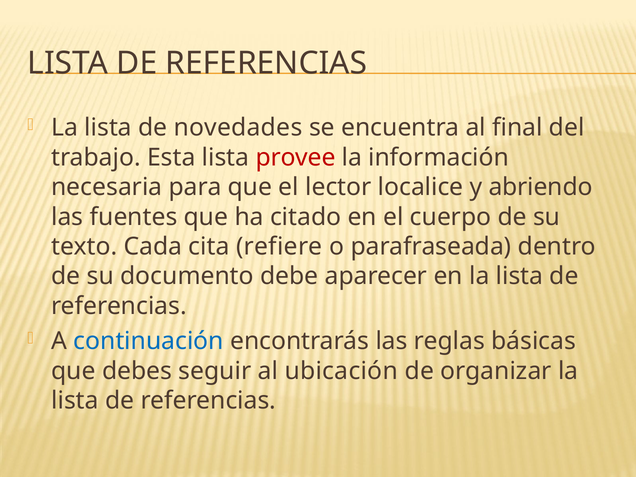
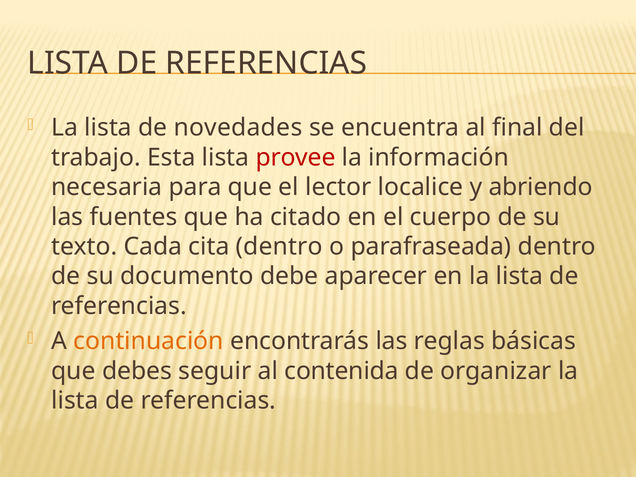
cita refiere: refiere -> dentro (279, 247)
continuación colour: blue -> orange (149, 341)
ubicación: ubicación -> contenida (342, 371)
